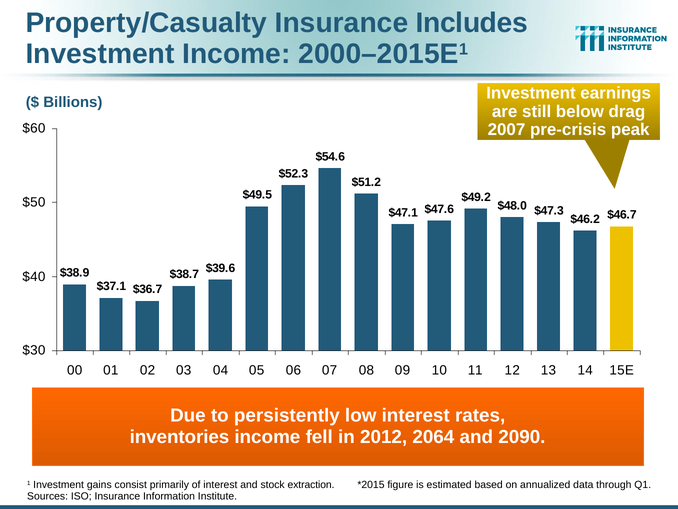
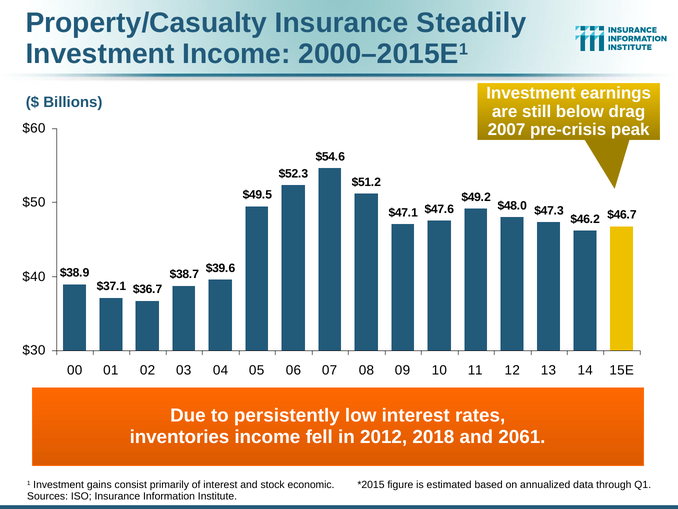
Includes: Includes -> Steadily (472, 23)
2064: 2064 -> 2018 (433, 437)
2090: 2090 -> 2061 (522, 437)
extraction: extraction -> economic (311, 484)
